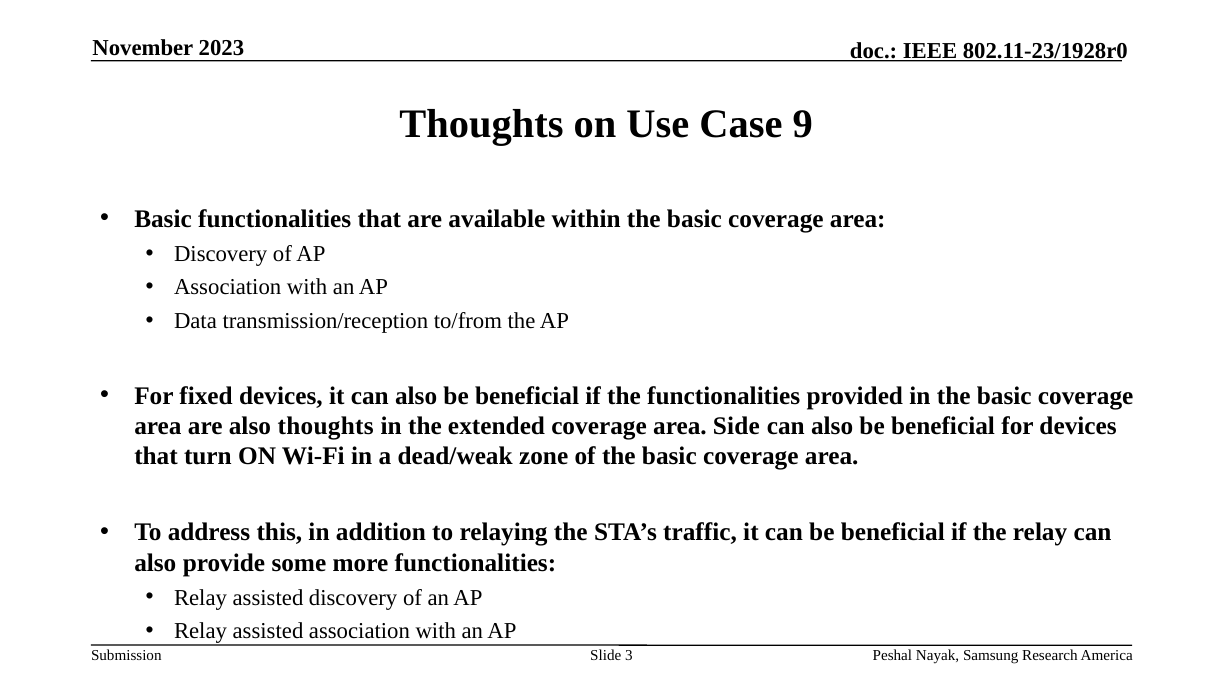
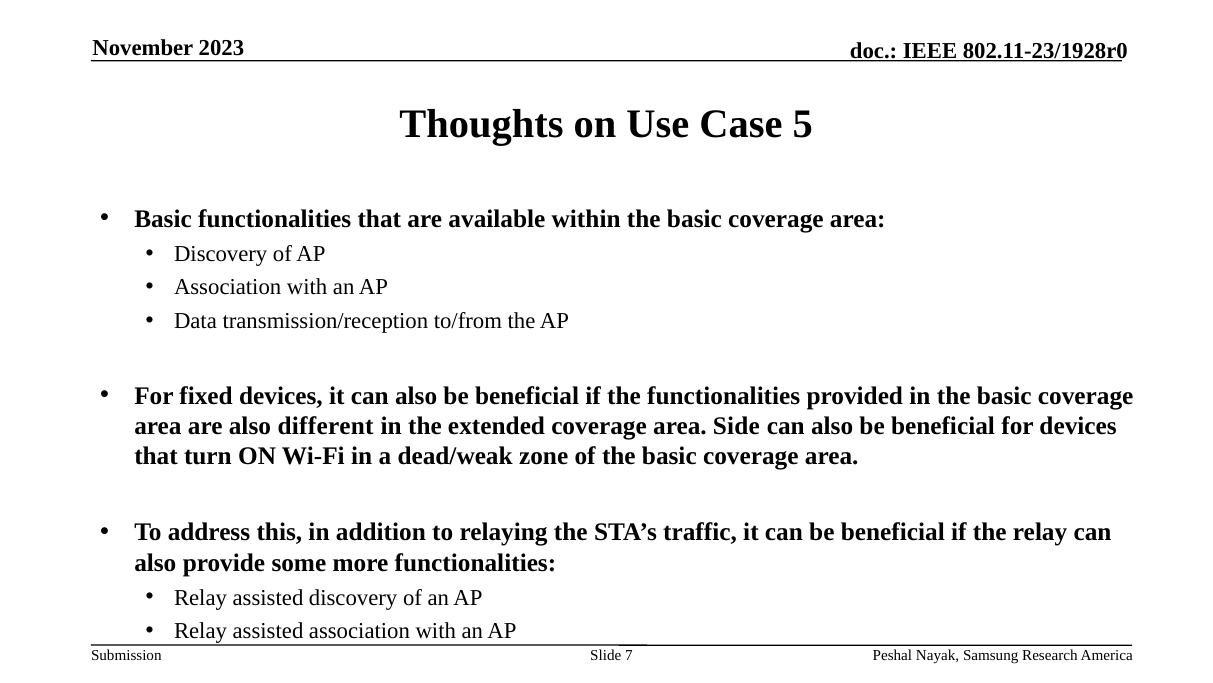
9: 9 -> 5 (803, 124)
also thoughts: thoughts -> different (326, 426)
3: 3 -> 7 (629, 654)
